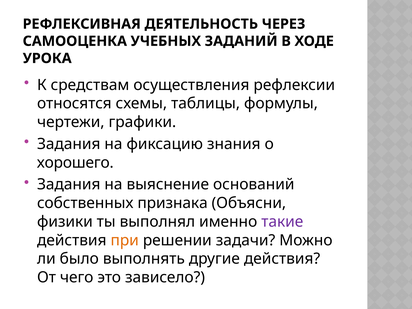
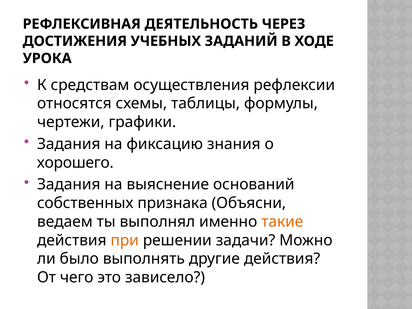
САМООЦЕНКА: САМООЦЕНКА -> ДОСТИЖЕНИЯ (75, 41)
физики: физики -> ведаем (65, 222)
такие colour: purple -> orange (282, 222)
